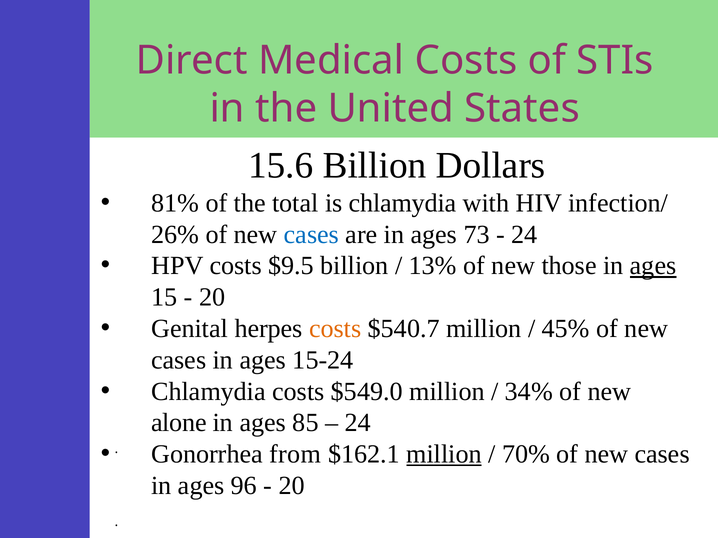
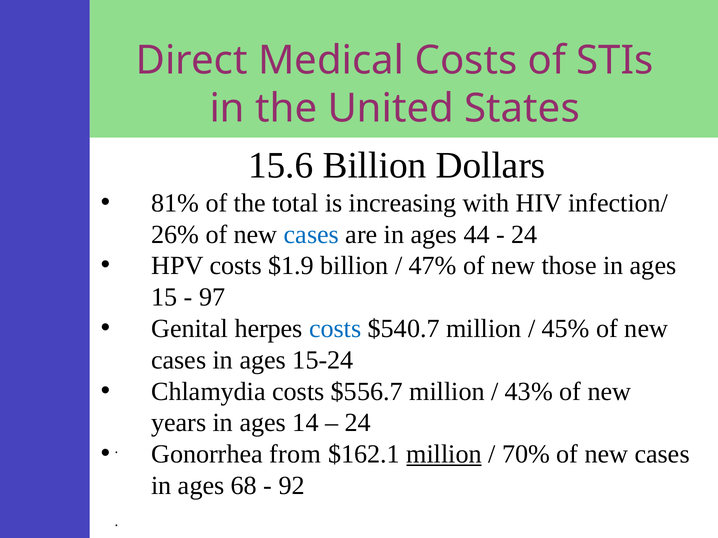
is chlamydia: chlamydia -> increasing (403, 203)
73: 73 -> 44 (477, 235)
$9.5: $9.5 -> $1.9 (291, 266)
13%: 13% -> 47% (433, 266)
ages underline: present -> none (653, 266)
20: 20 -> 97 (212, 297)
costs colour: orange -> blue (335, 329)
$549.0: $549.0 -> $556.7 (367, 392)
34%: 34% -> 43% (529, 392)
alone: alone -> years (179, 423)
85: 85 -> 14 (306, 423)
96: 96 -> 68 (244, 486)
20: 20 -> 92 (292, 486)
